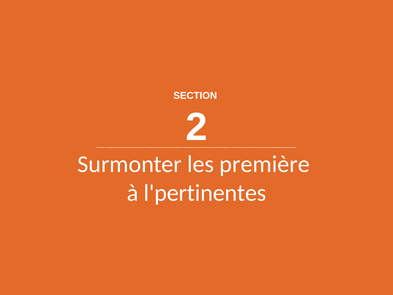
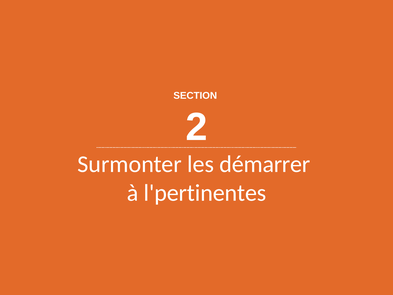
première: première -> démarrer (265, 164)
